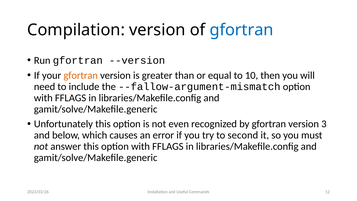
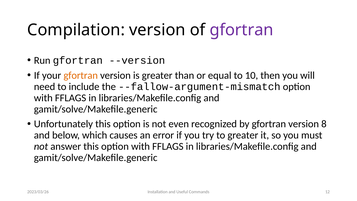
gfortran colour: blue -> purple (242, 30)
3: 3 -> 8 (324, 124)
to second: second -> greater (243, 135)
